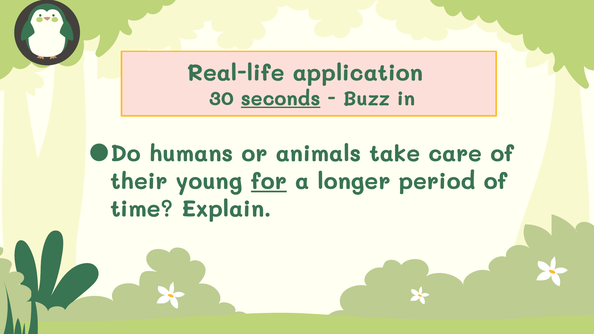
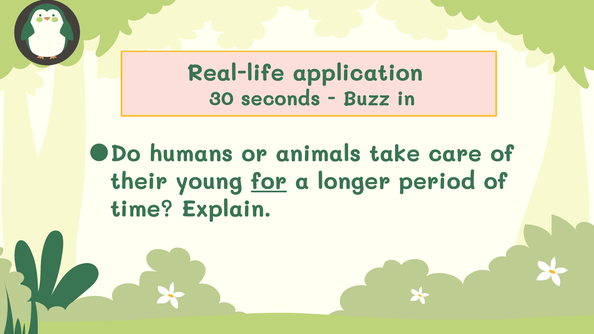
seconds underline: present -> none (281, 99)
